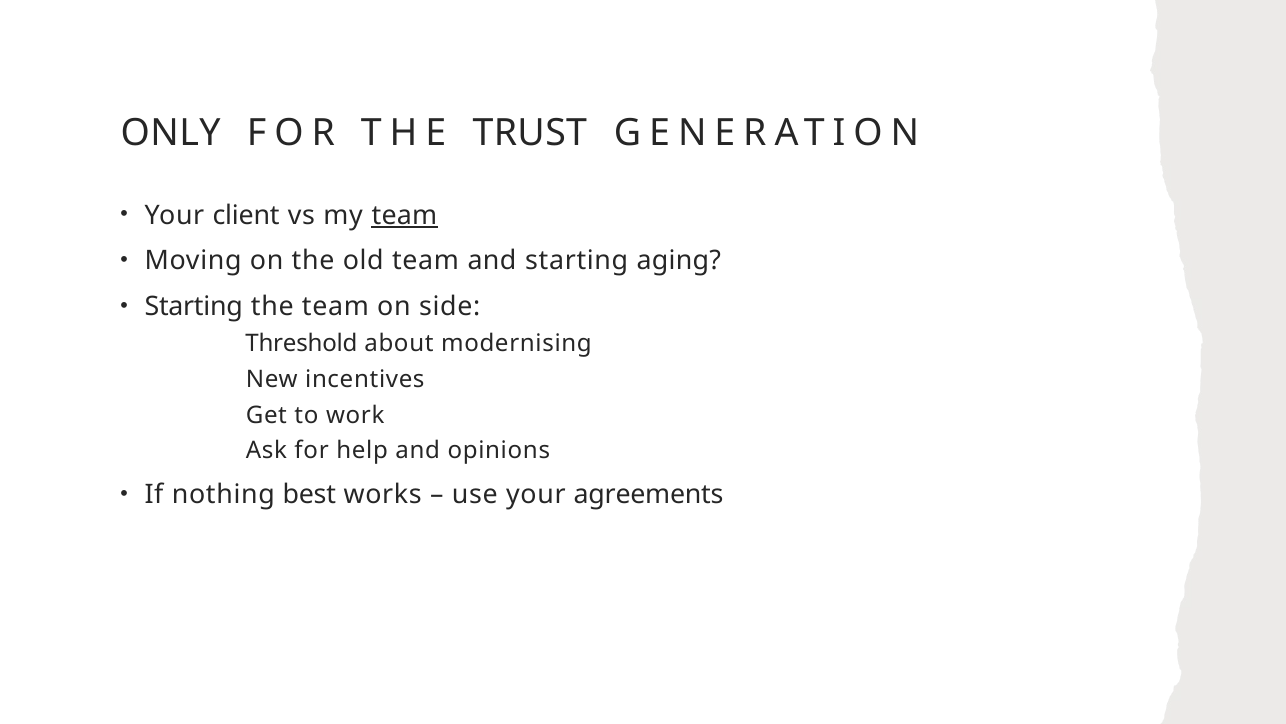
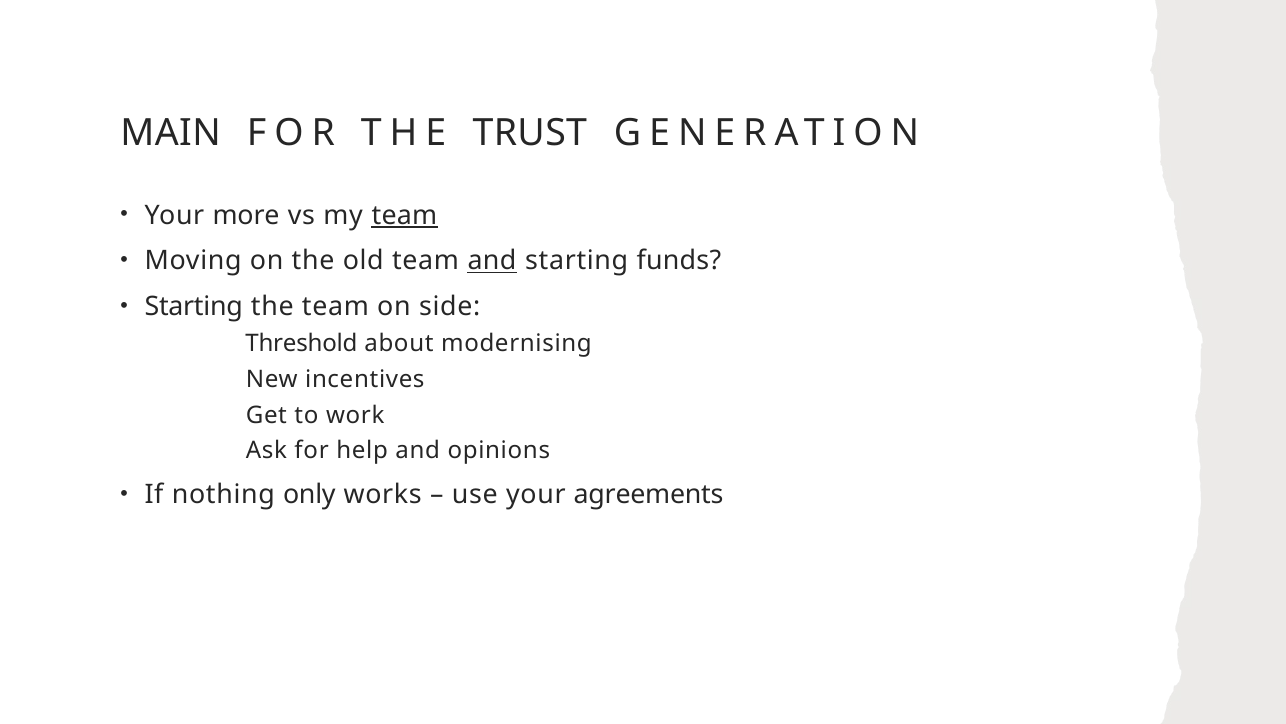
ONLY: ONLY -> MAIN (171, 133)
client: client -> more (246, 215)
and underline: none -> present (492, 261)
aging: aging -> funds (679, 261)
best: best -> only (309, 495)
